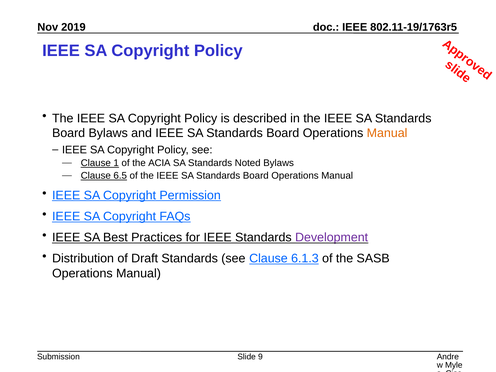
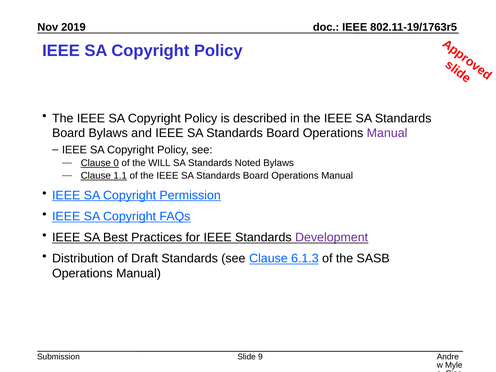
Manual colour: orange -> purple (387, 133)
1: 1 -> 0 (116, 163)
ACIA: ACIA -> WILL (159, 163)
6.5: 6.5 -> 1.1 (120, 176)
